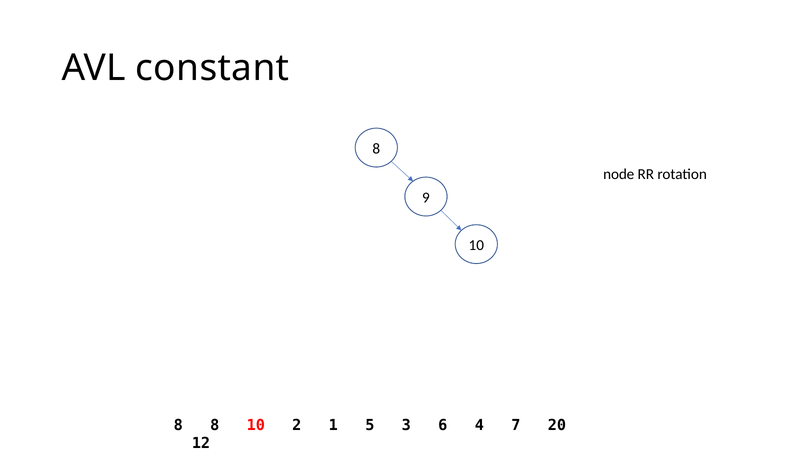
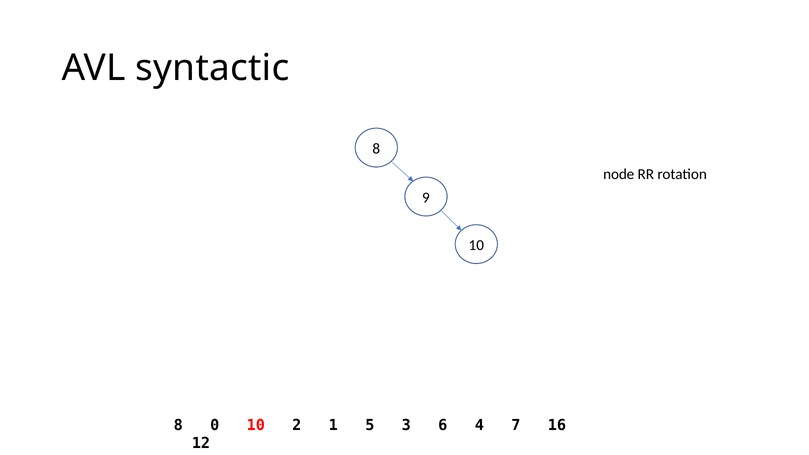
constant: constant -> syntactic (212, 68)
8 8: 8 -> 0 (215, 425)
20: 20 -> 16 (557, 425)
